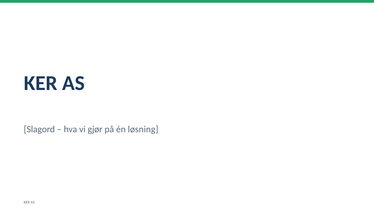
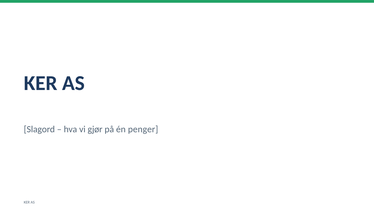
løsning: løsning -> penger (143, 129)
